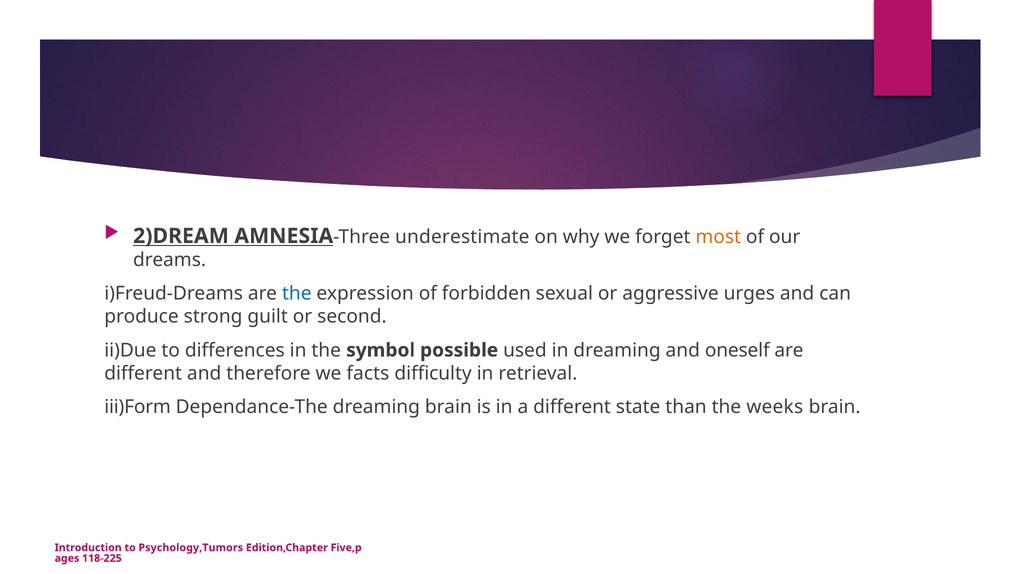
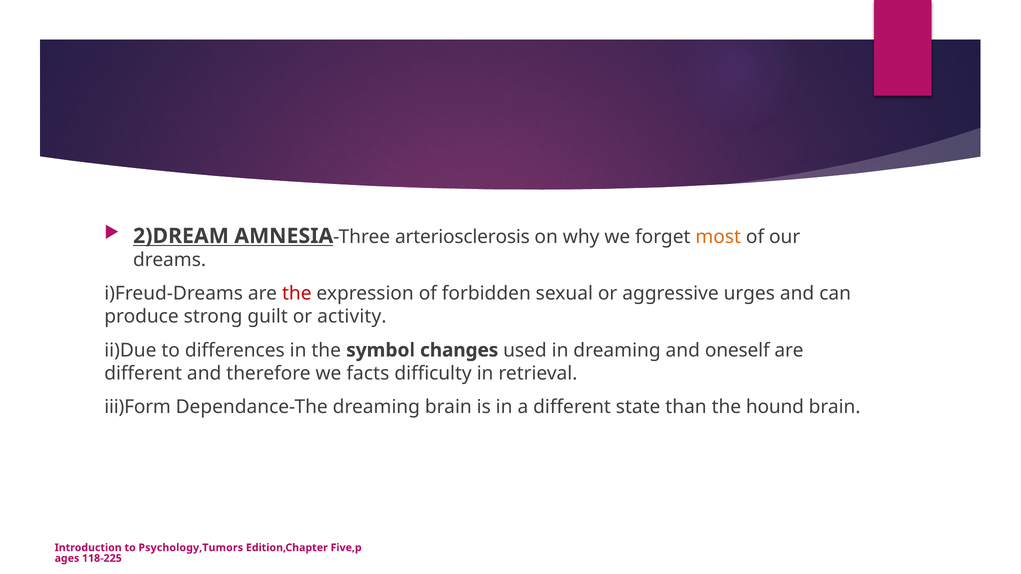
underestimate: underestimate -> arteriosclerosis (462, 237)
the colour: blue -> red (297, 294)
second: second -> activity (352, 317)
possible: possible -> changes (459, 350)
weeks: weeks -> hound (775, 407)
